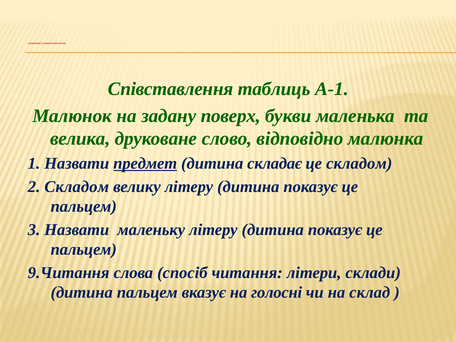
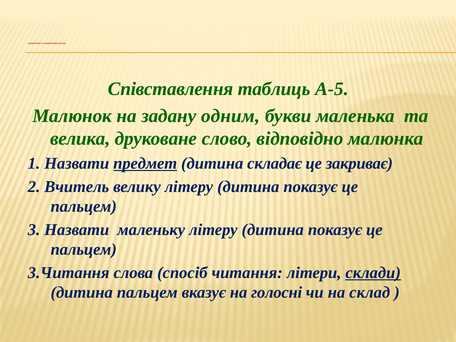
А-1: А-1 -> А-5 (332, 89)
поверх: поверх -> одним (230, 116)
це складом: складом -> закриває (359, 163)
2 Складом: Складом -> Вчитель (77, 187)
9.Читання: 9.Читання -> 3.Читання (69, 273)
склади underline: none -> present (373, 273)
